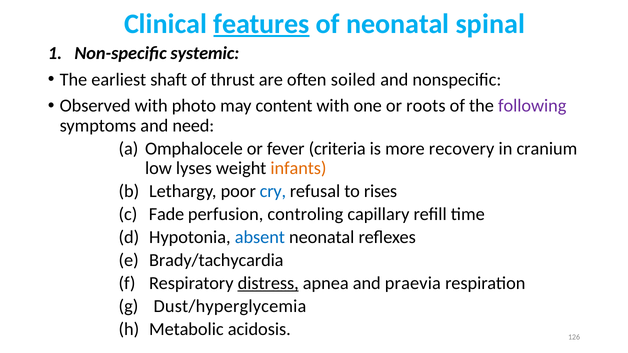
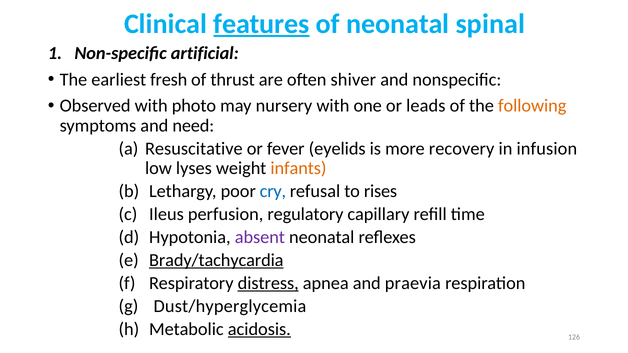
systemic: systemic -> artificial (205, 53)
shaft: shaft -> fresh (169, 80)
soiled: soiled -> shiver (353, 80)
content: content -> nursery (284, 106)
roots: roots -> leads (426, 106)
following colour: purple -> orange (532, 106)
Omphalocele: Omphalocele -> Resuscitative (194, 149)
criteria: criteria -> eyelids (337, 149)
cranium: cranium -> infusion (547, 149)
Fade: Fade -> Ileus (166, 214)
controling: controling -> regulatory (305, 214)
absent colour: blue -> purple (260, 237)
Brady/tachycardia underline: none -> present (216, 260)
acidosis underline: none -> present (259, 329)
